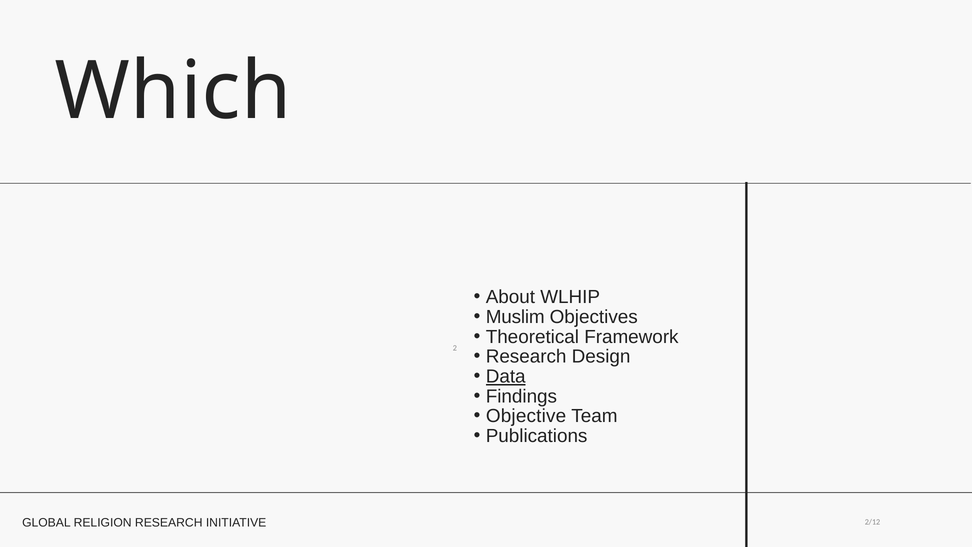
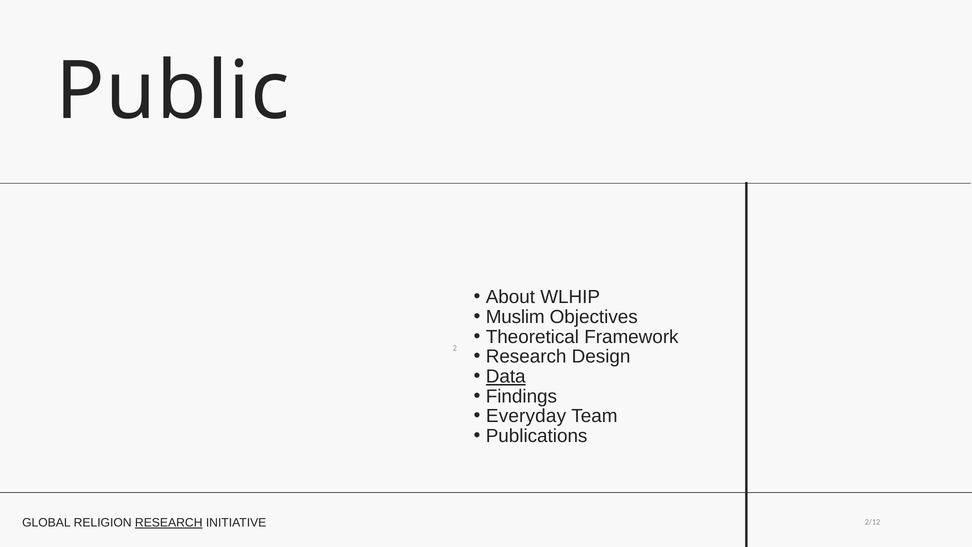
Which: Which -> Public (173, 92)
Objective: Objective -> Everyday (526, 416)
RESEARCH underline: none -> present (169, 522)
